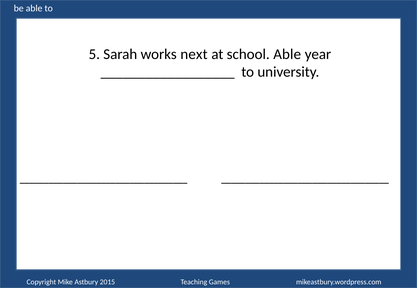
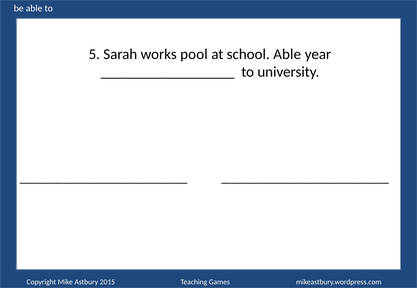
next: next -> pool (194, 54)
